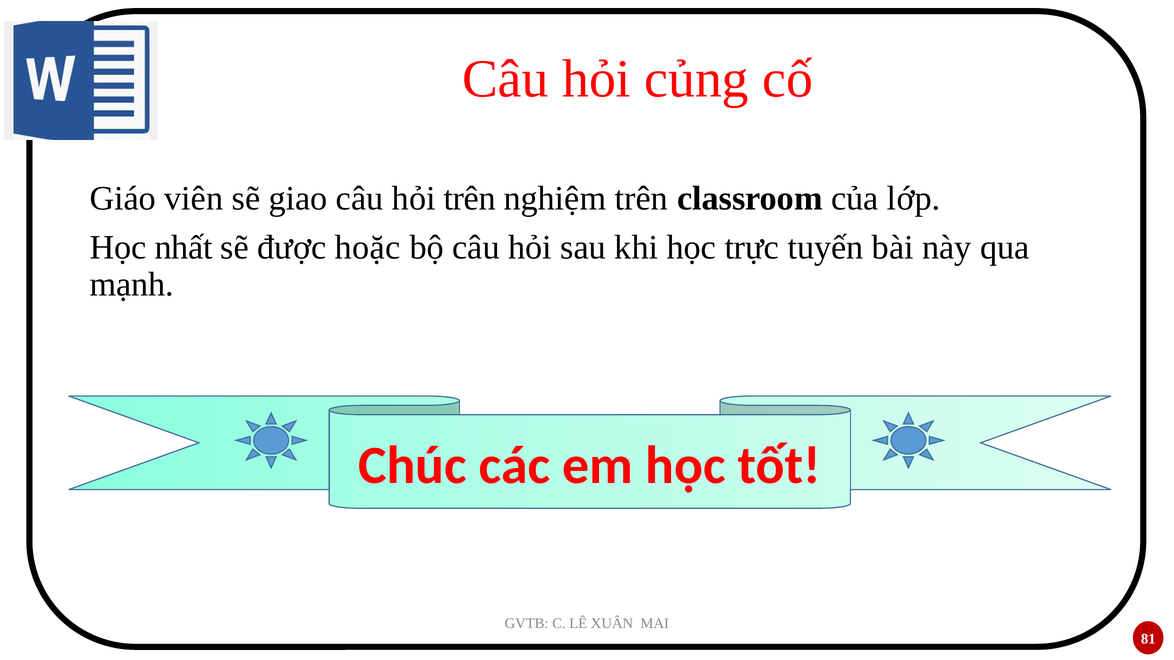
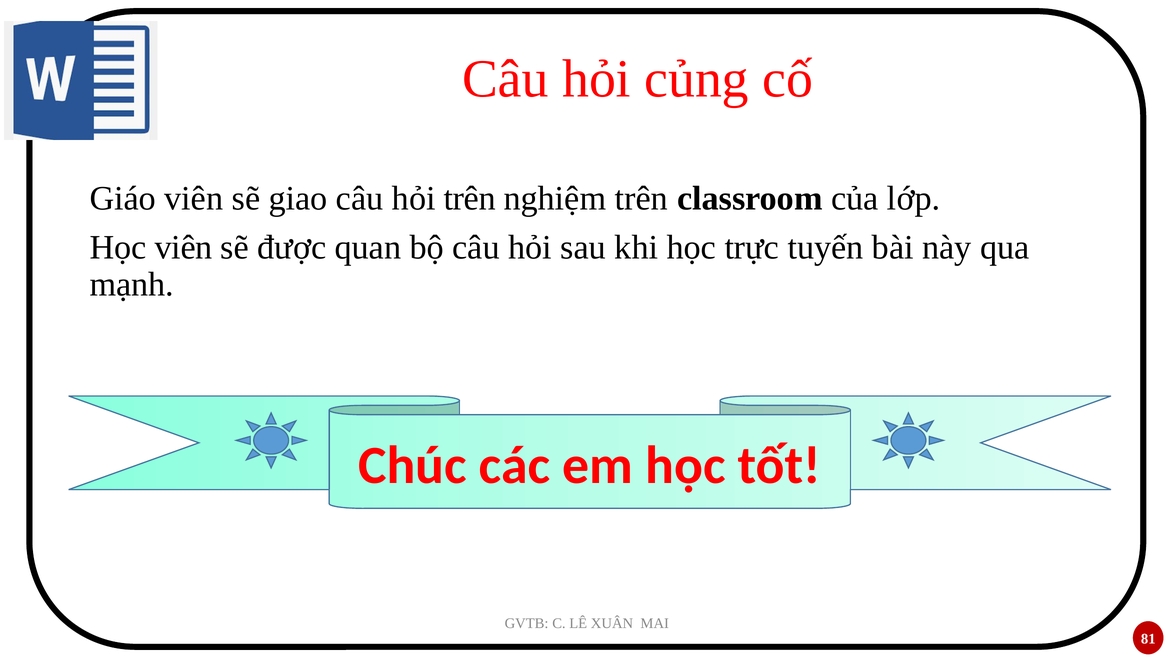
Học nhất: nhất -> viên (184, 248)
hoặc: hoặc -> quan (368, 248)
